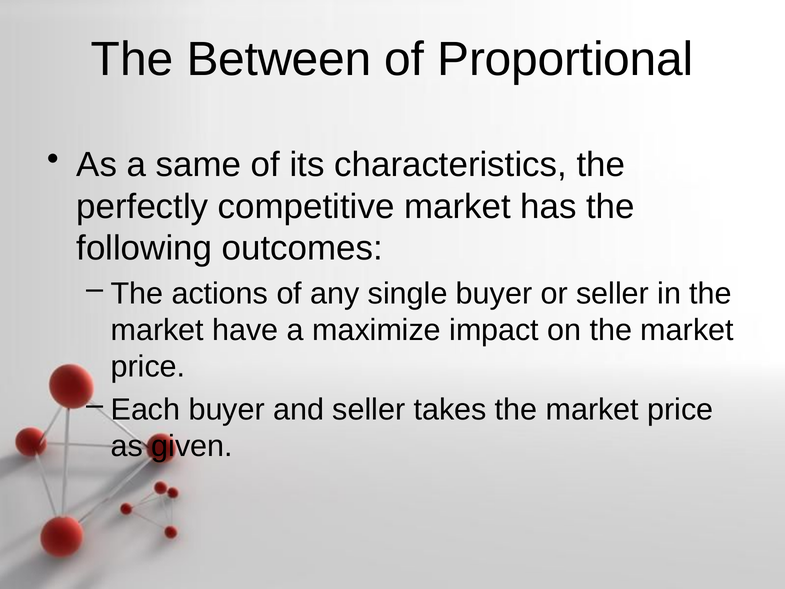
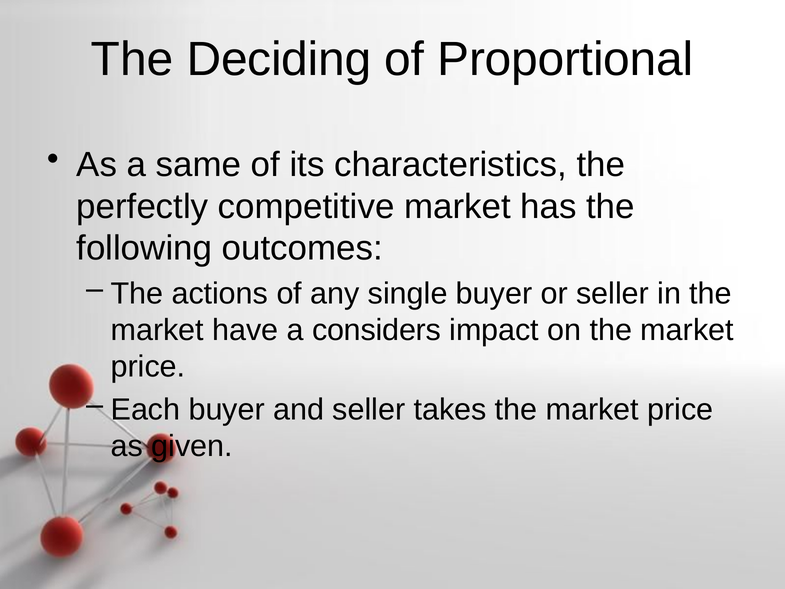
Between: Between -> Deciding (279, 60)
maximize: maximize -> considers (377, 330)
